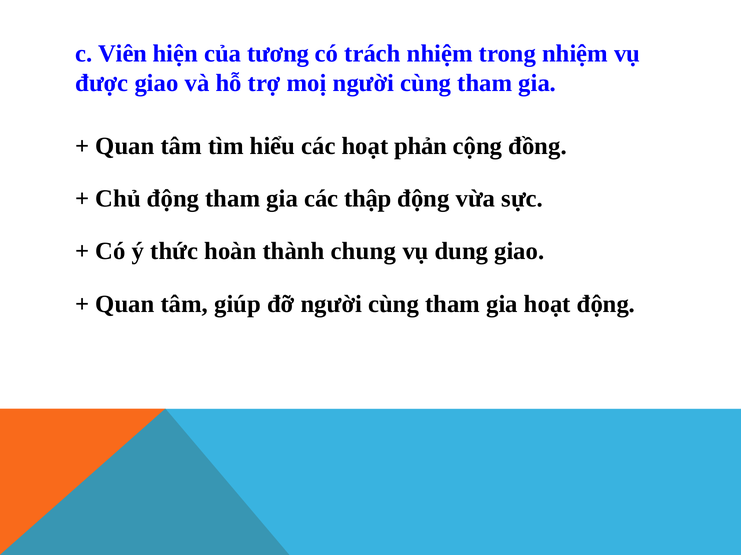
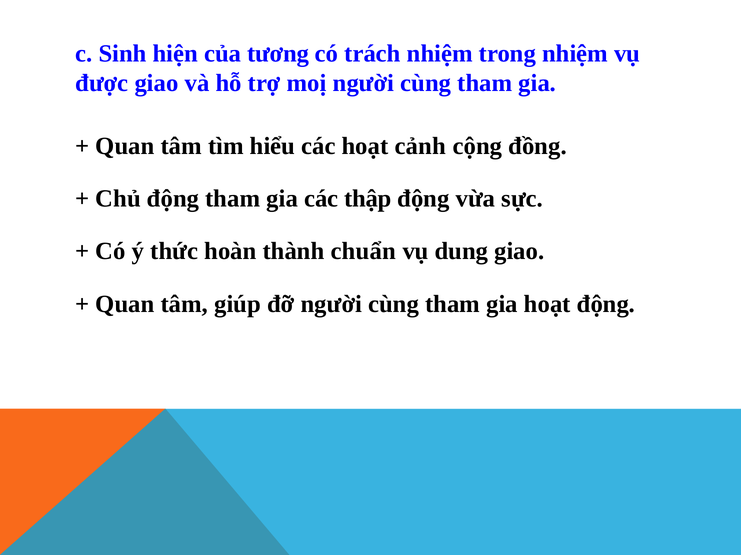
Viên: Viên -> Sinh (123, 54)
phản: phản -> cảnh (420, 146)
chung: chung -> chuẩn (363, 252)
